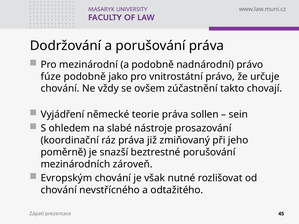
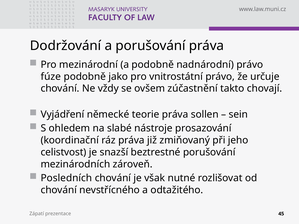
poměrně: poměrně -> celistvost (64, 152)
Evropským: Evropským -> Posledních (66, 178)
